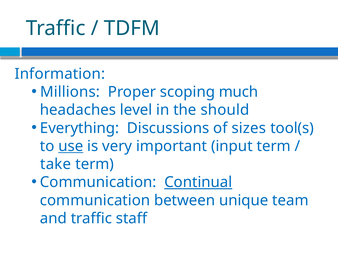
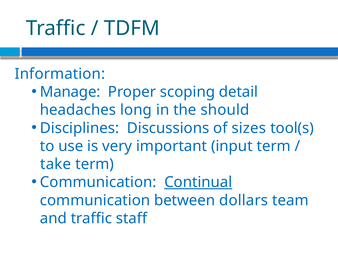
Millions: Millions -> Manage (70, 92)
much: much -> detail (238, 92)
level: level -> long (136, 110)
Everything: Everything -> Disciplines (80, 128)
use underline: present -> none (71, 146)
unique: unique -> dollars (244, 200)
